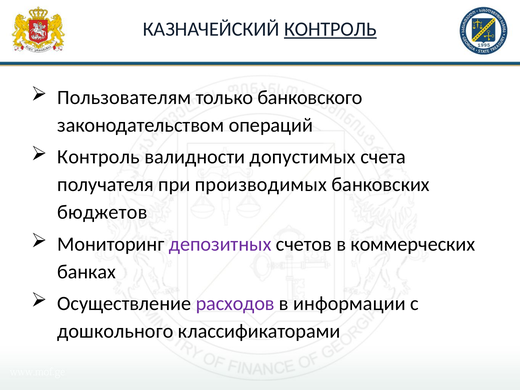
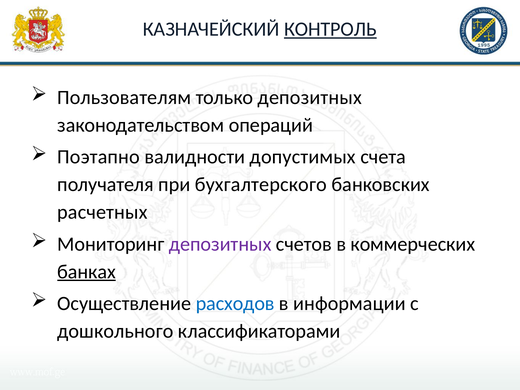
только банковского: банковского -> депозитных (310, 98)
Контроль: Контроль -> Поэтапно (99, 157)
производимых: производимых -> бухгалтерского (261, 185)
бюджетов: бюджетов -> расчетных (102, 212)
банках underline: none -> present (87, 272)
расходов colour: purple -> blue (235, 303)
